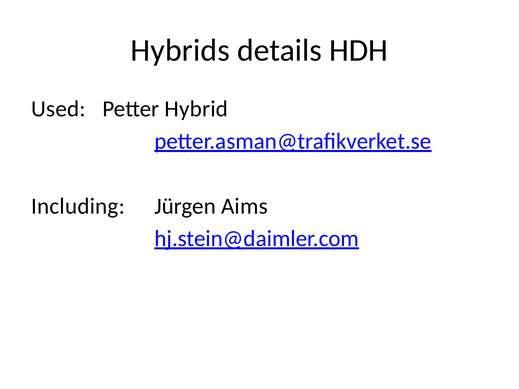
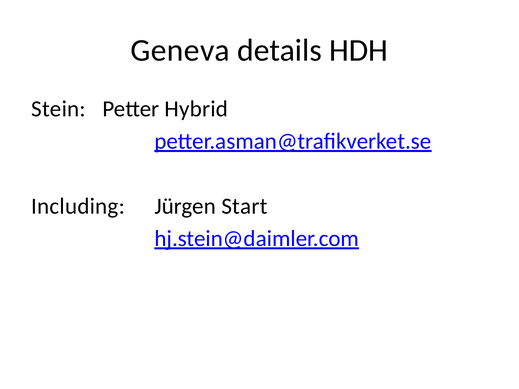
Hybrids: Hybrids -> Geneva (180, 50)
Used: Used -> Stein (58, 109)
Aims: Aims -> Start (244, 206)
